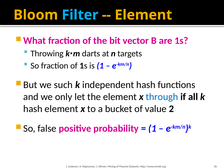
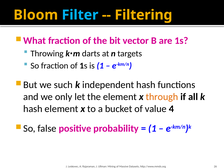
Element: Element -> Filtering (143, 15)
through colour: blue -> orange (162, 97)
2: 2 -> 4 (171, 109)
